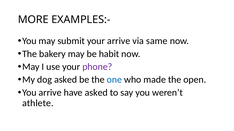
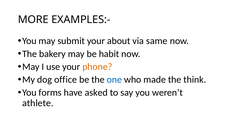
your arrive: arrive -> about (119, 41)
phone colour: purple -> orange (97, 67)
dog asked: asked -> office (66, 80)
open: open -> think (195, 80)
You arrive: arrive -> forms (50, 93)
